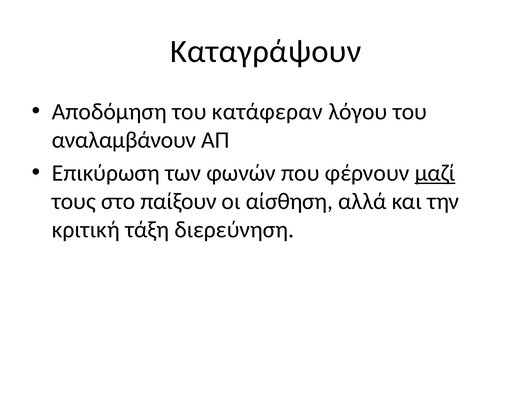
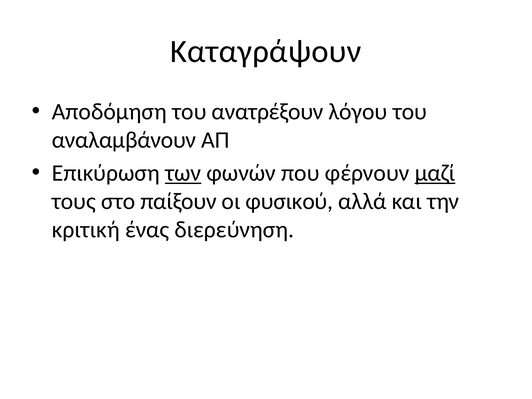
κατάφεραν: κατάφεραν -> ανατρέξουν (268, 112)
των underline: none -> present (183, 173)
αίσθηση: αίσθηση -> φυσικού (289, 201)
τάξη: τάξη -> ένας (147, 230)
